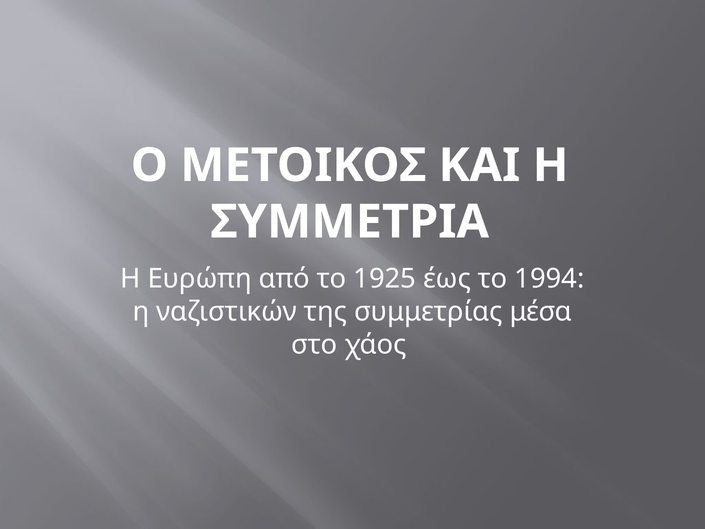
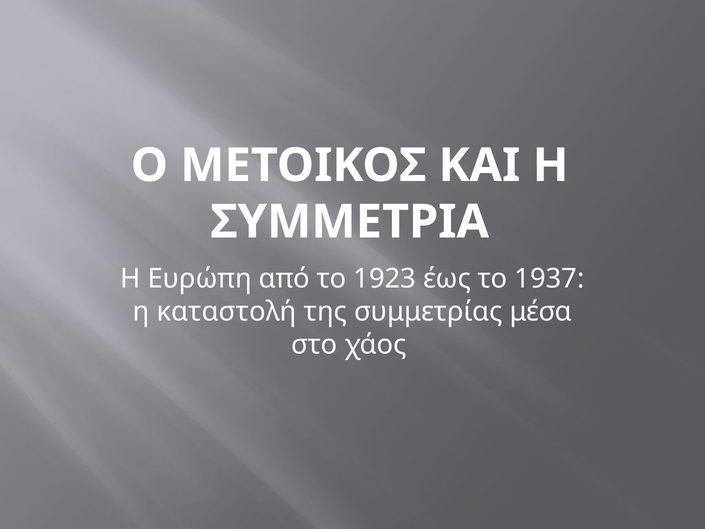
1925: 1925 -> 1923 (385, 279)
1994: 1994 -> 1937 (549, 279)
ναζιστικών: ναζιστικών -> καταστολή (227, 312)
